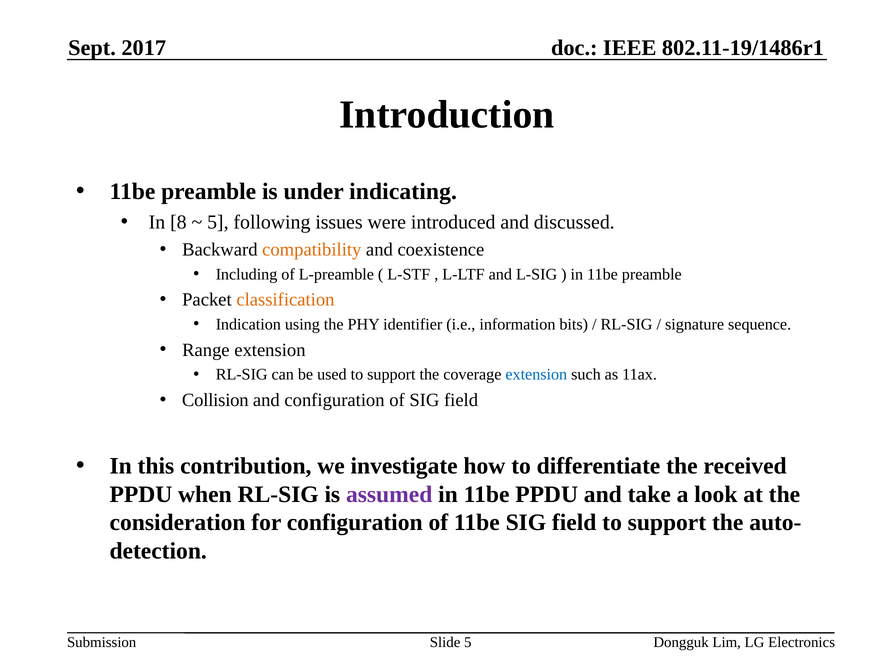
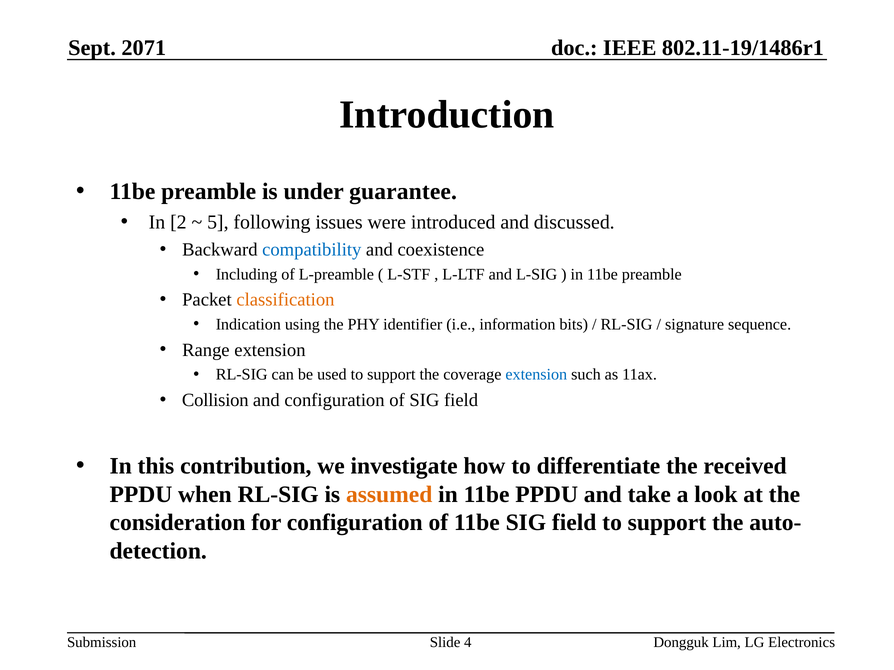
2017: 2017 -> 2071 (144, 48)
indicating: indicating -> guarantee (403, 192)
8: 8 -> 2 (178, 222)
compatibility colour: orange -> blue (312, 250)
assumed colour: purple -> orange (389, 495)
Slide 5: 5 -> 4 (468, 643)
